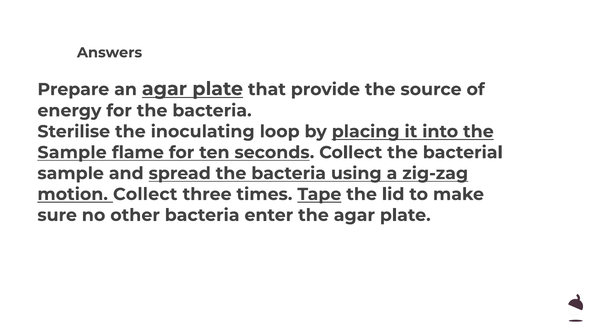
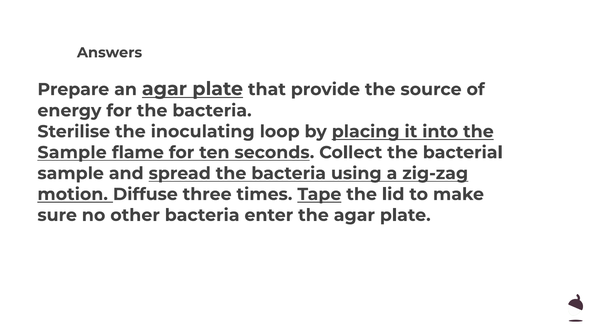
motion Collect: Collect -> Diffuse (145, 194)
